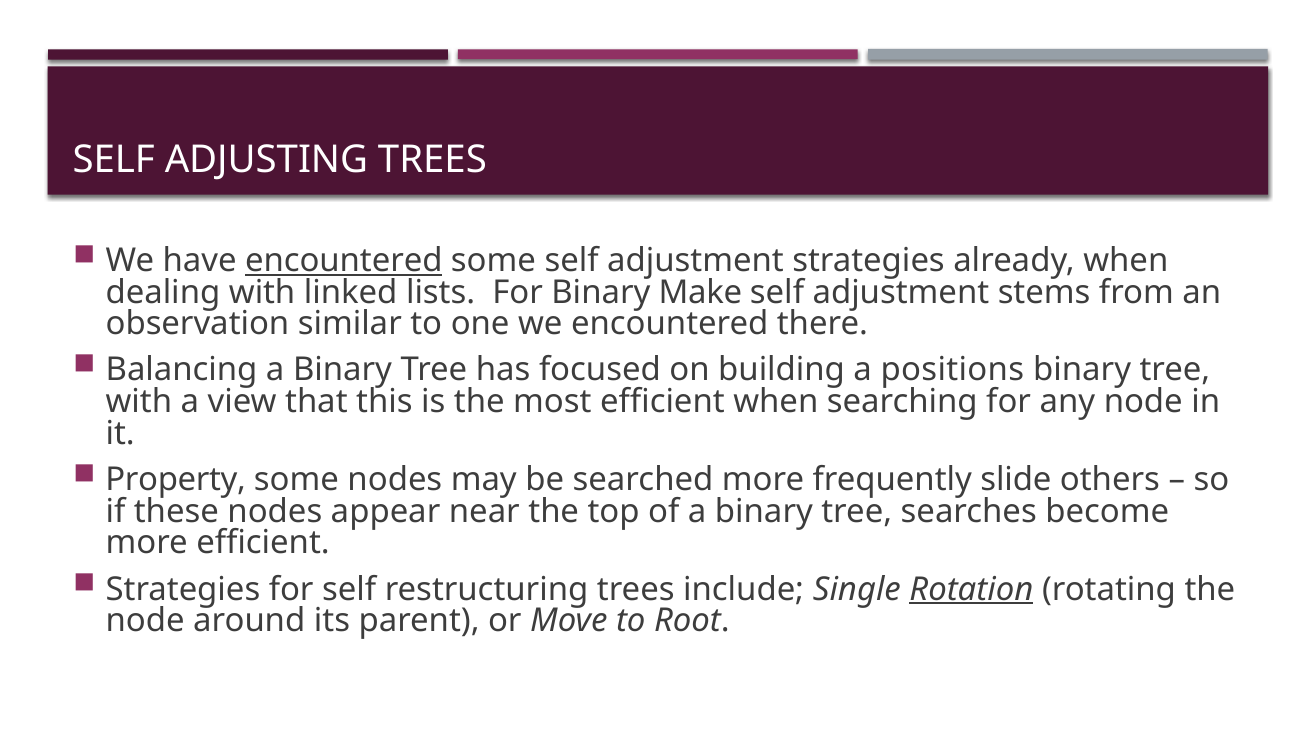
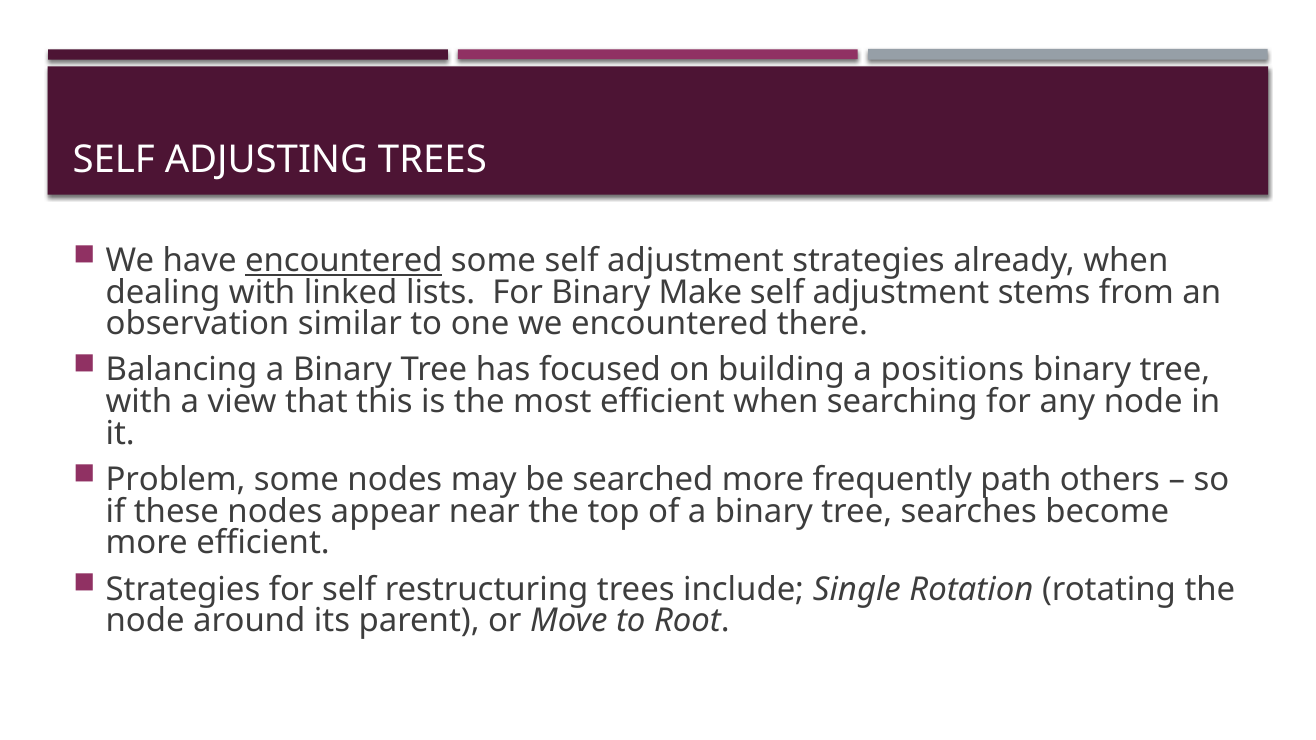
Property: Property -> Problem (176, 480)
slide: slide -> path (1016, 480)
Rotation underline: present -> none (971, 589)
